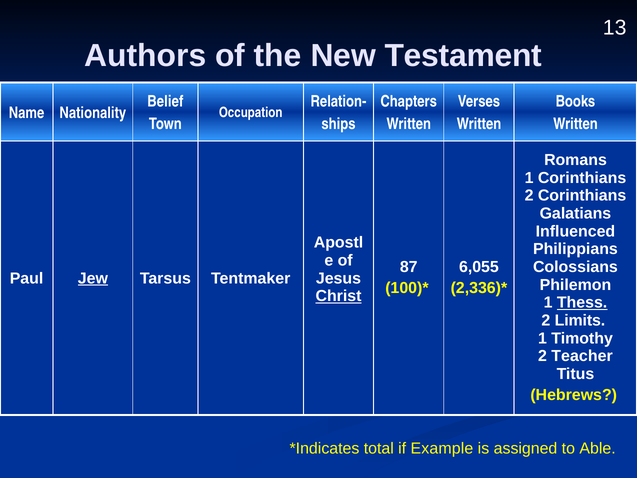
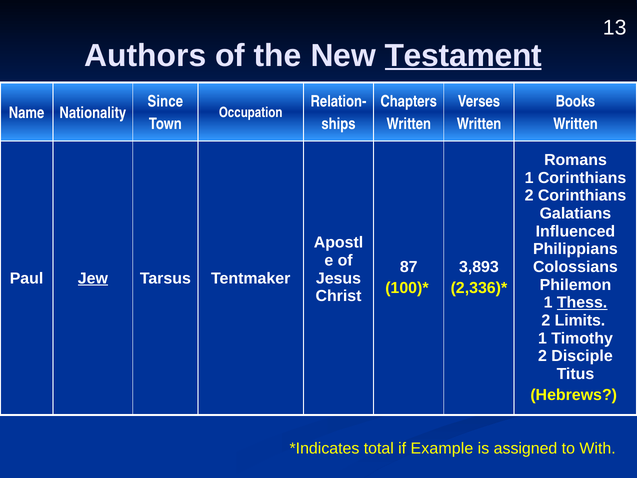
Testament underline: none -> present (463, 55)
Belief: Belief -> Since (165, 102)
6,055: 6,055 -> 3,893 (479, 267)
Christ underline: present -> none (339, 296)
Teacher: Teacher -> Disciple (582, 356)
Able: Able -> With (598, 448)
